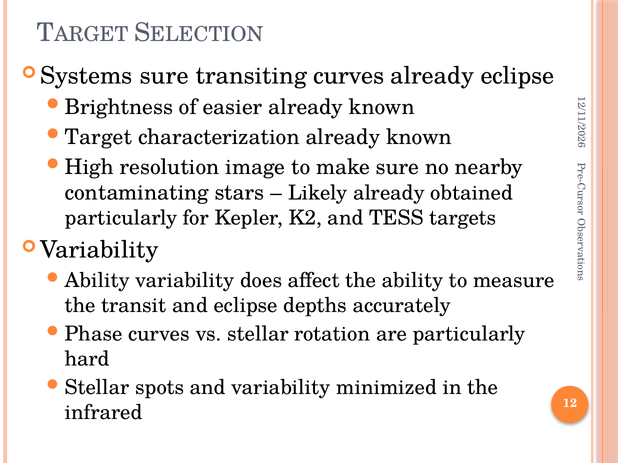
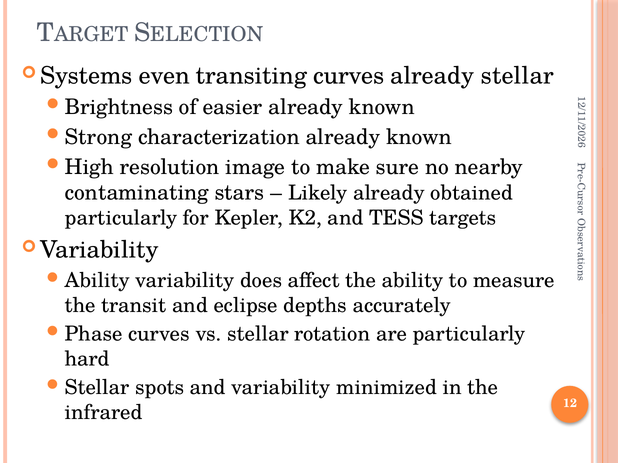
sure: sure -> even (164, 76)
already eclipse: eclipse -> stellar (517, 76)
Target: Target -> Strong (98, 137)
